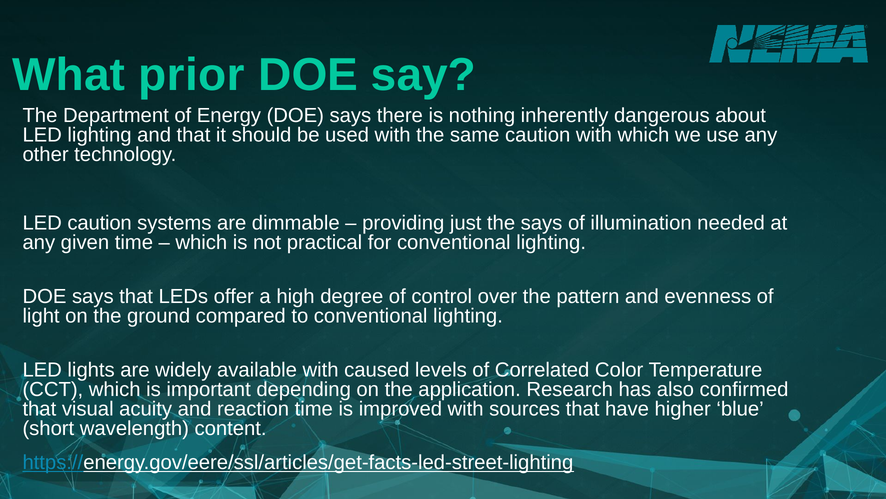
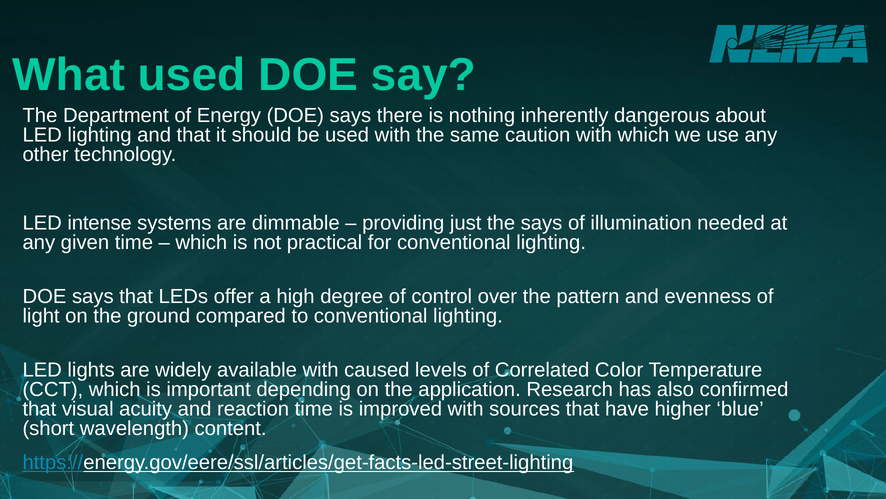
What prior: prior -> used (192, 75)
LED caution: caution -> intense (100, 223)
